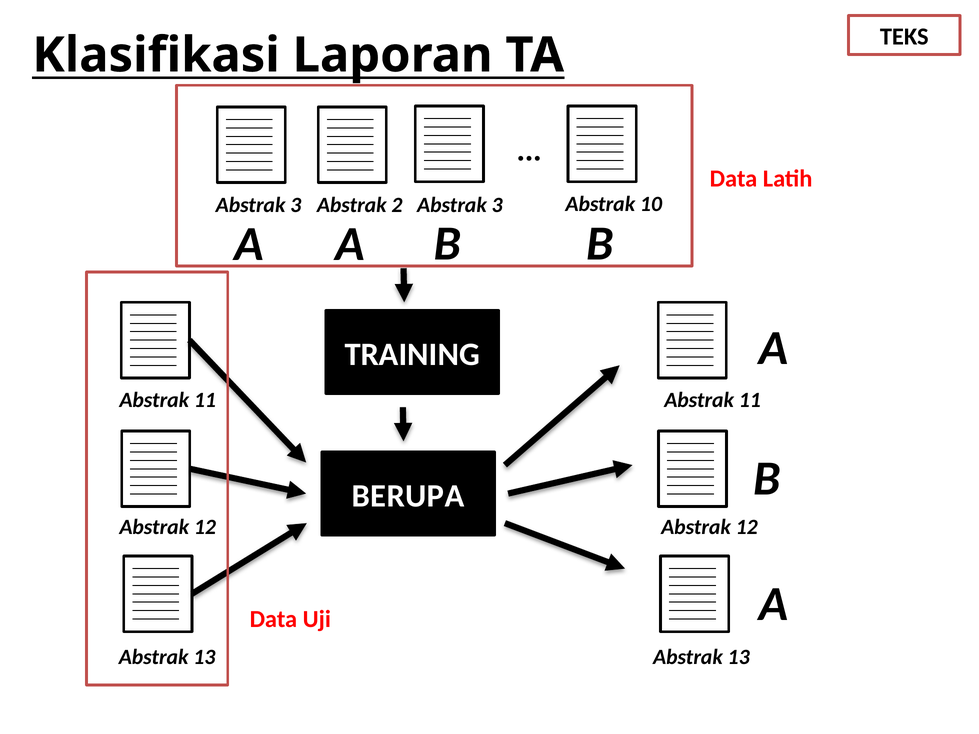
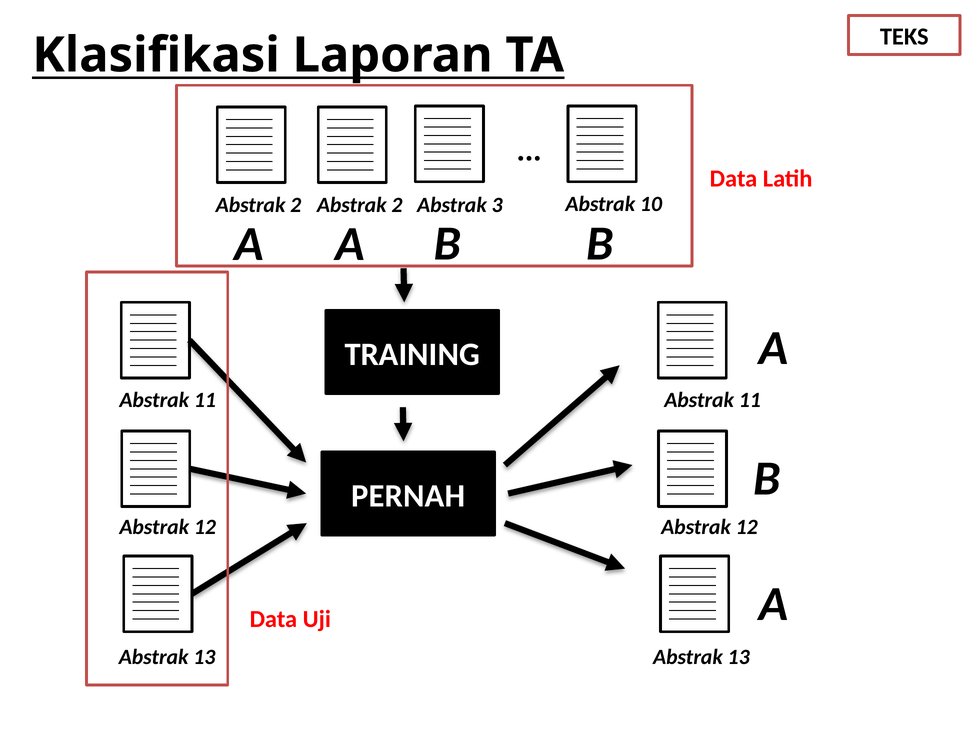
3: 3 -> 2 (296, 205)
BERUPA: BERUPA -> PERNAH (408, 496)
